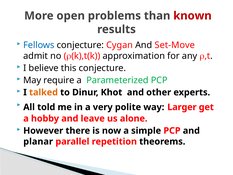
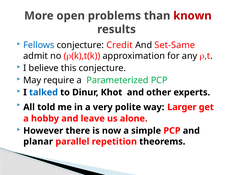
Cygan: Cygan -> Credit (120, 45)
Set-Move: Set-Move -> Set-Same (175, 45)
talked colour: orange -> blue (44, 92)
